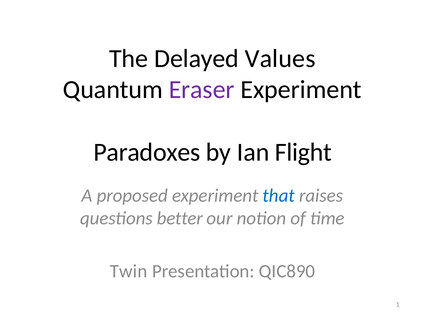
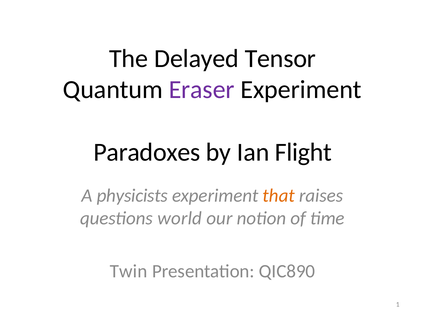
Values: Values -> Tensor (280, 58)
proposed: proposed -> physicists (132, 195)
that colour: blue -> orange (279, 195)
better: better -> world (180, 218)
